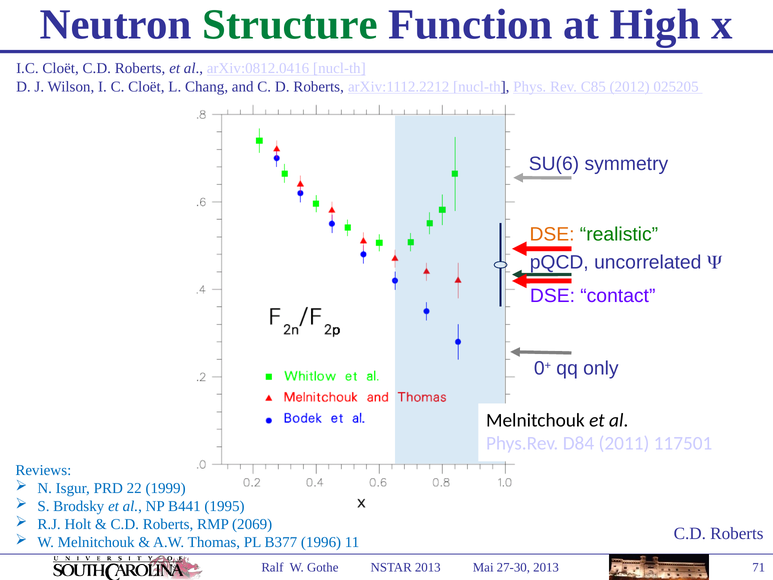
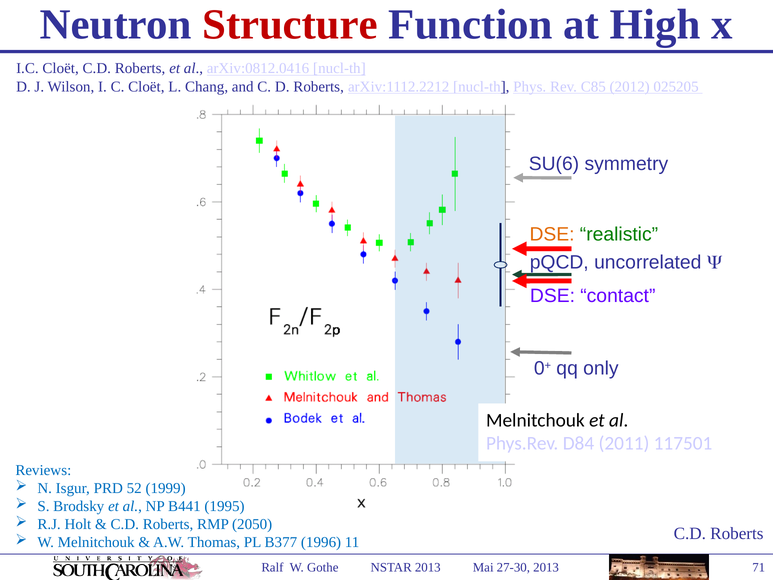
Structure colour: green -> red (290, 25)
22: 22 -> 52 (134, 488)
2069: 2069 -> 2050 (252, 524)
